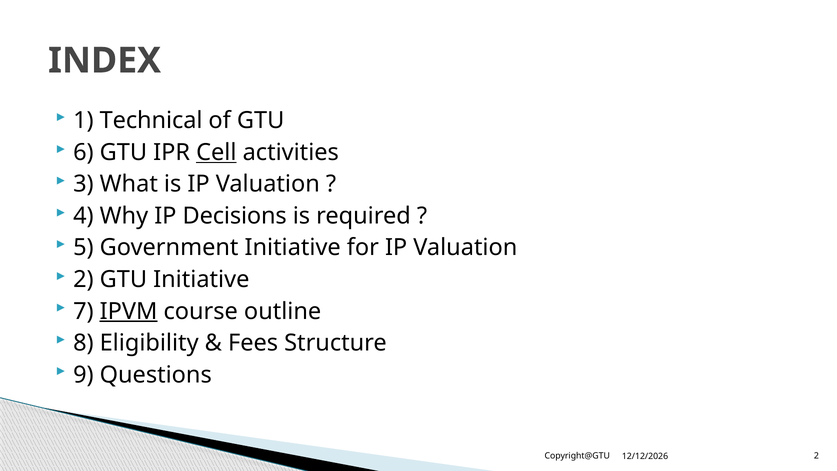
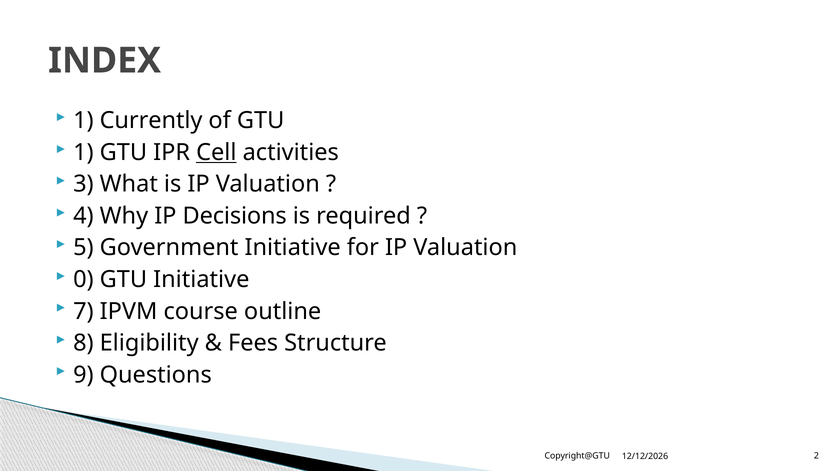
Technical: Technical -> Currently (151, 121)
6: 6 -> 1 (83, 152)
2: 2 -> 0 (83, 279)
IPVM underline: present -> none (129, 311)
